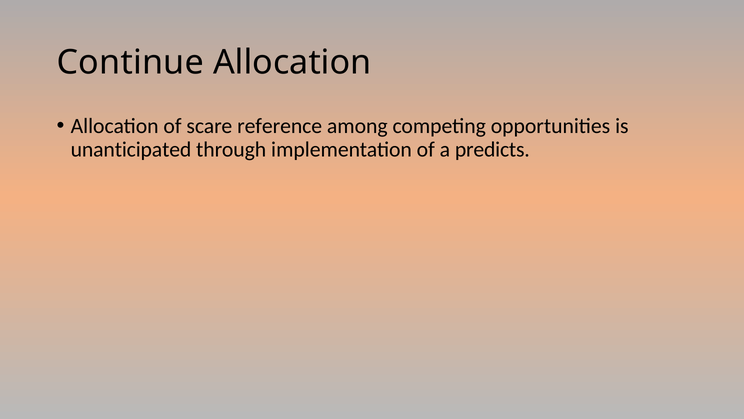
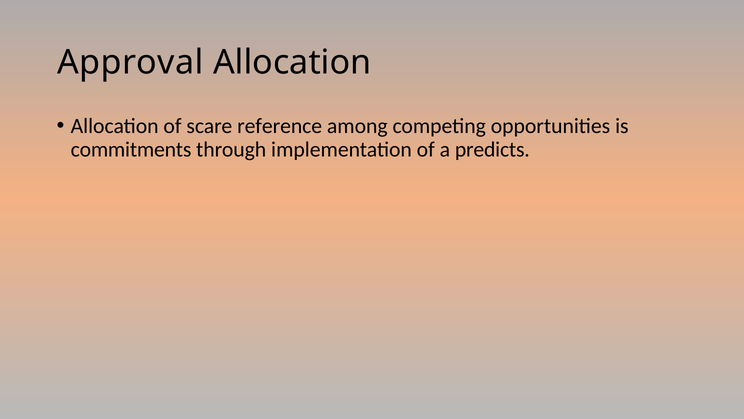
Continue: Continue -> Approval (130, 62)
unanticipated: unanticipated -> commitments (131, 149)
